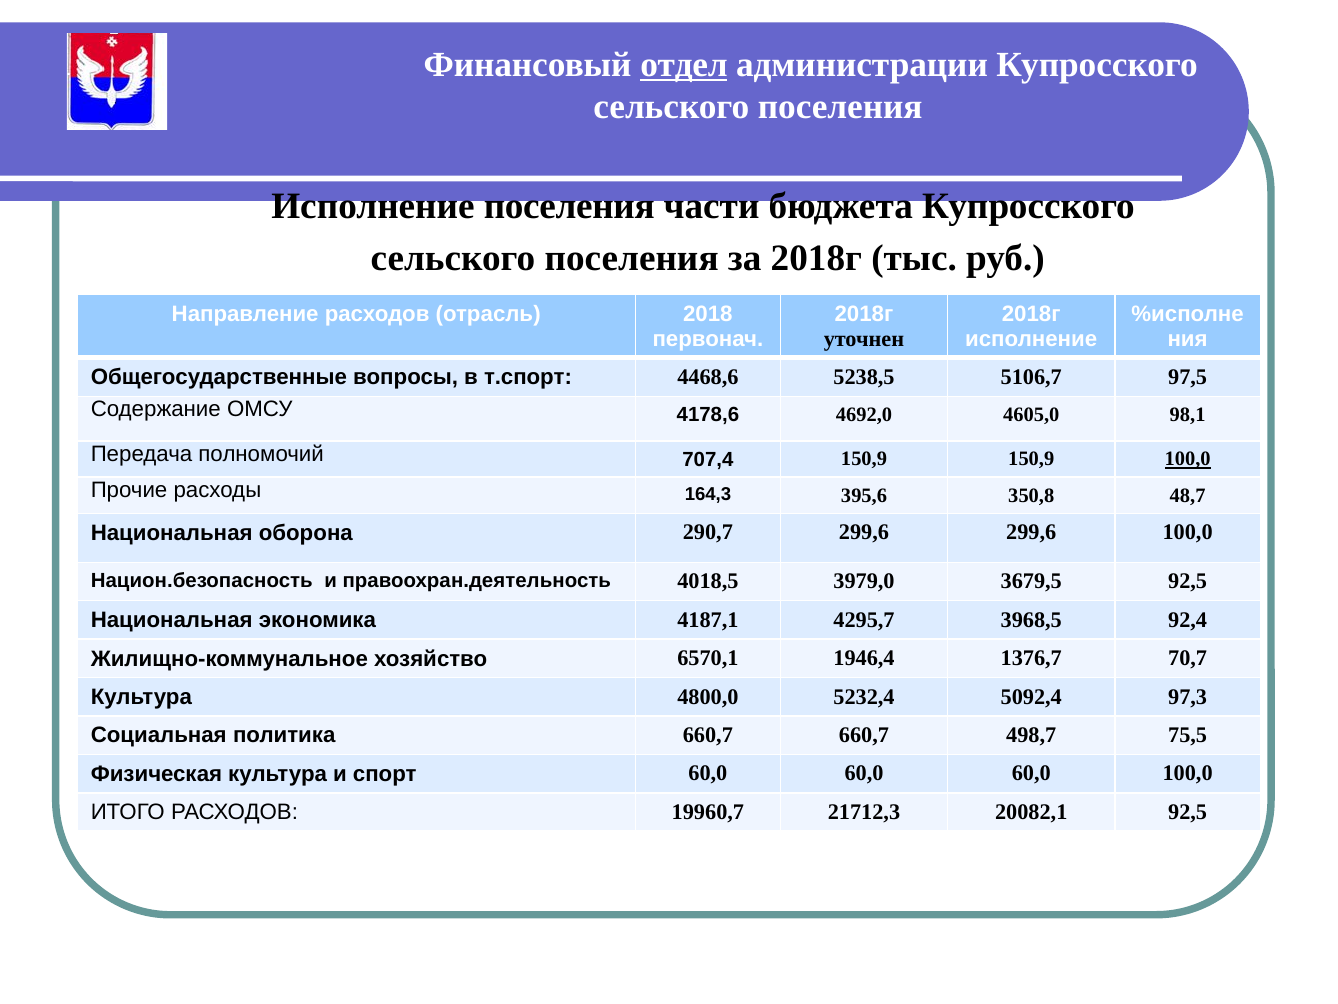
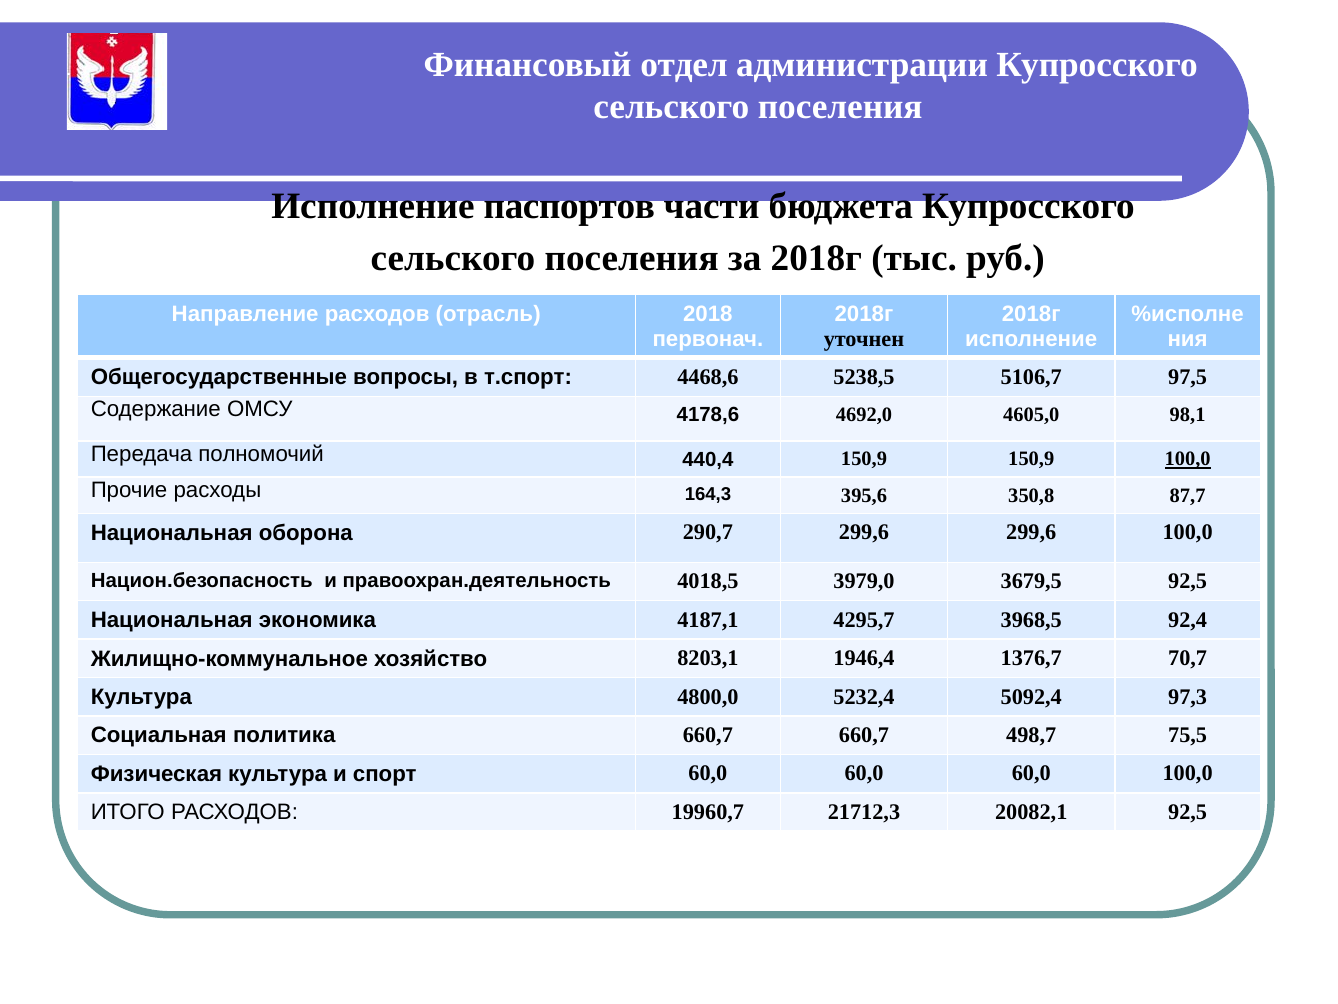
отдел underline: present -> none (684, 65)
Исполнение поселения: поселения -> паспортов (569, 206)
707,4: 707,4 -> 440,4 (708, 459)
48,7: 48,7 -> 87,7 (1188, 495)
6570,1: 6570,1 -> 8203,1 (708, 658)
